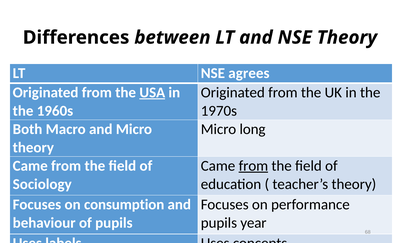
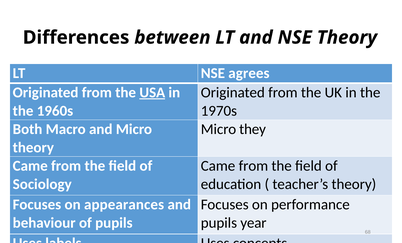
long: long -> they (253, 129)
from underline: present -> none (253, 166)
consumption: consumption -> appearances (124, 204)
